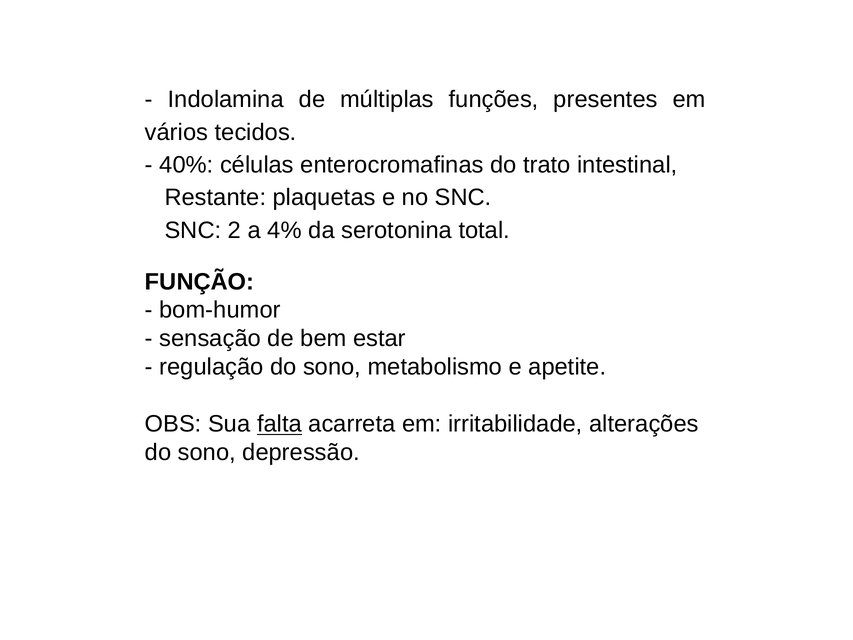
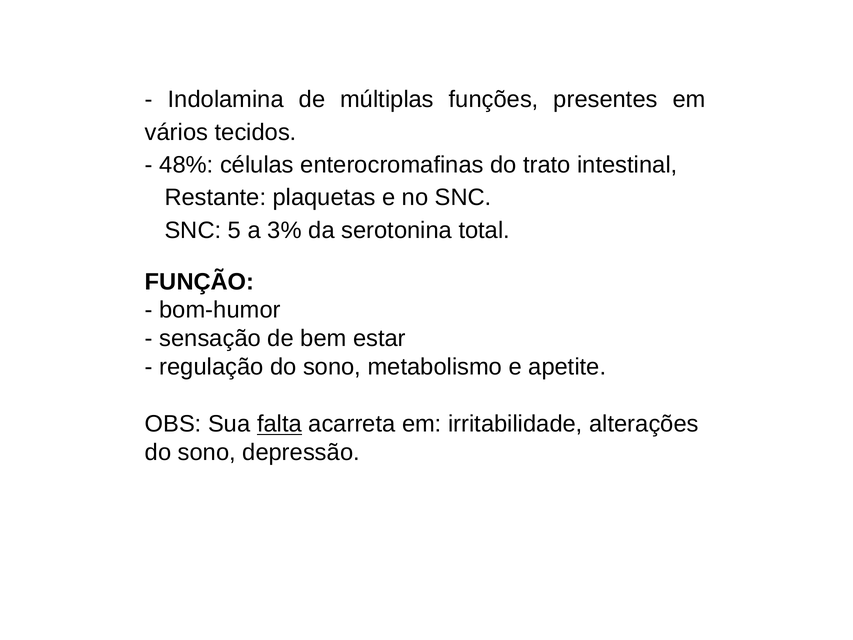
40%: 40% -> 48% (186, 165)
2: 2 -> 5 (235, 230)
4%: 4% -> 3% (285, 230)
